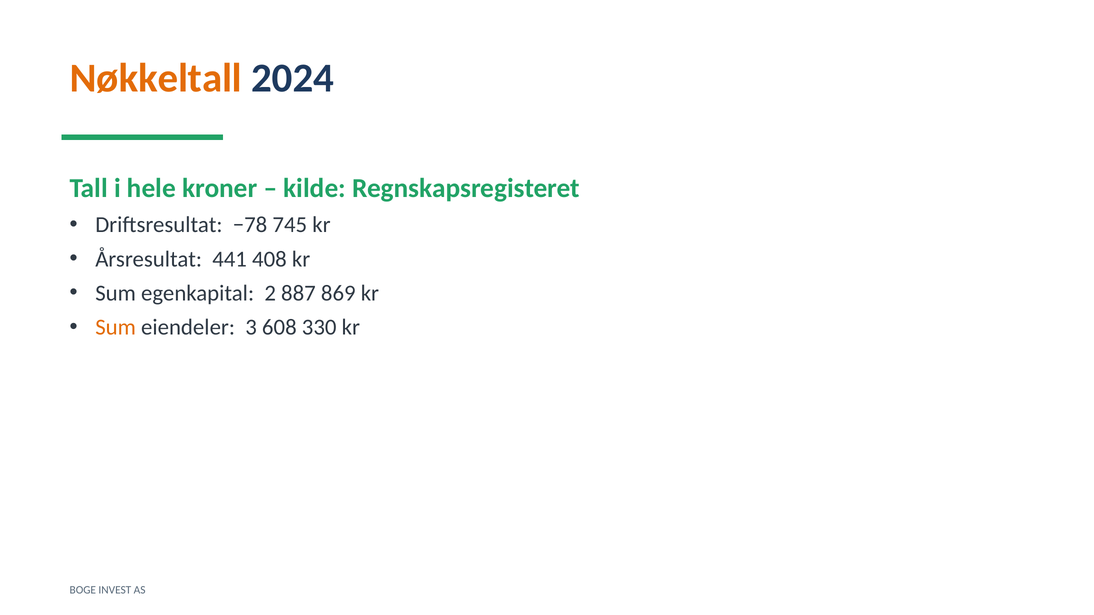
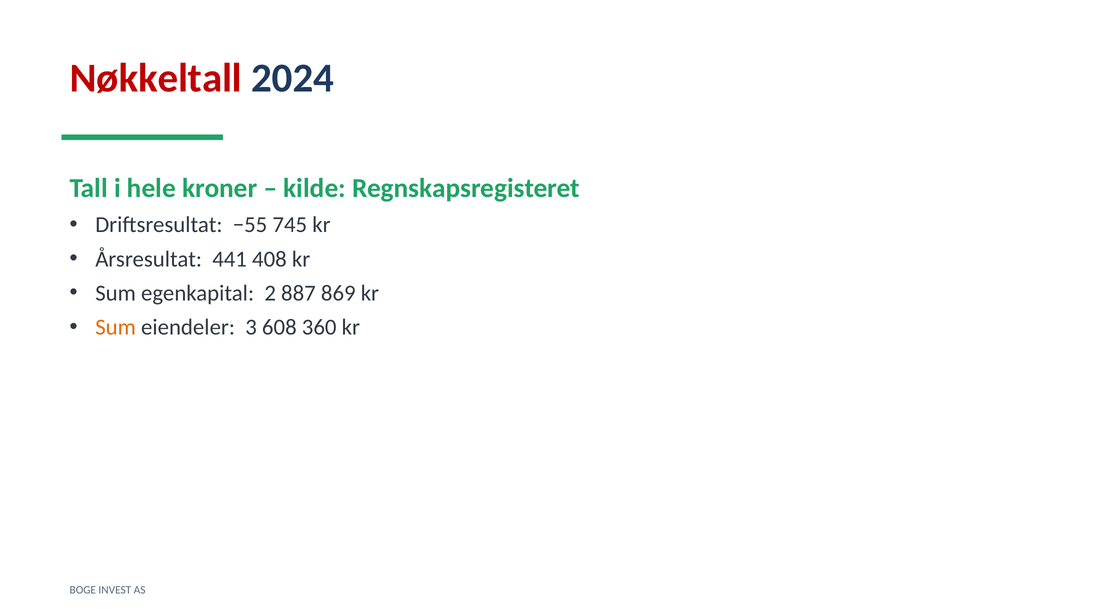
Nøkkeltall colour: orange -> red (156, 78)
−78: −78 -> −55 (250, 225)
330: 330 -> 360 (319, 328)
